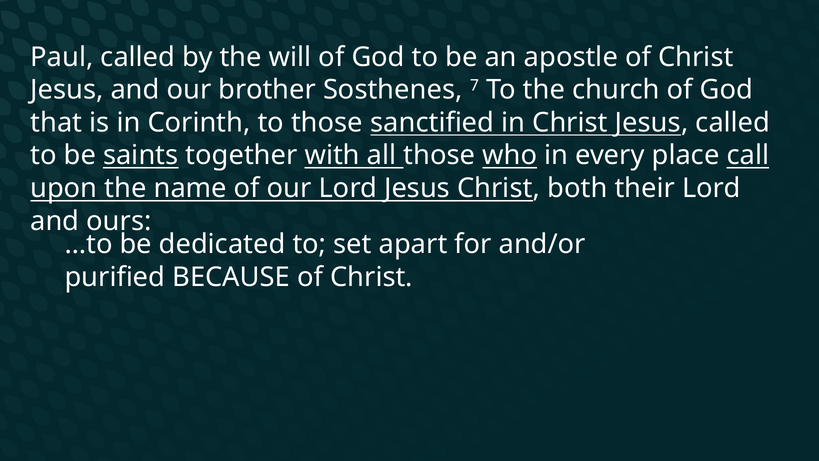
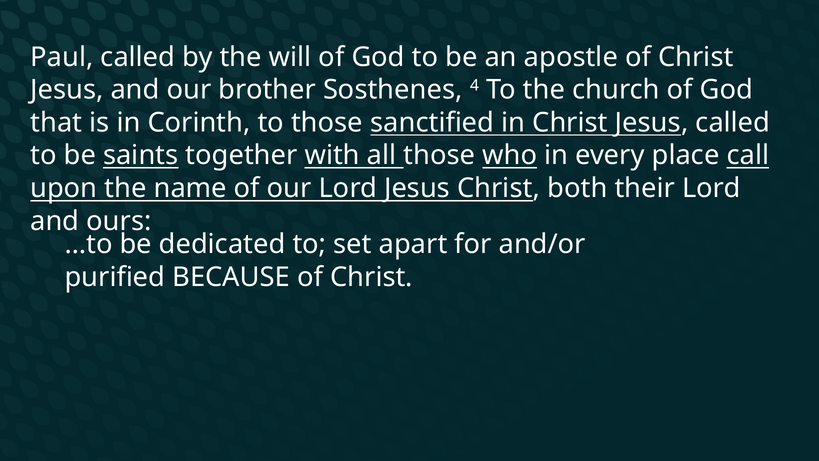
7: 7 -> 4 (474, 85)
